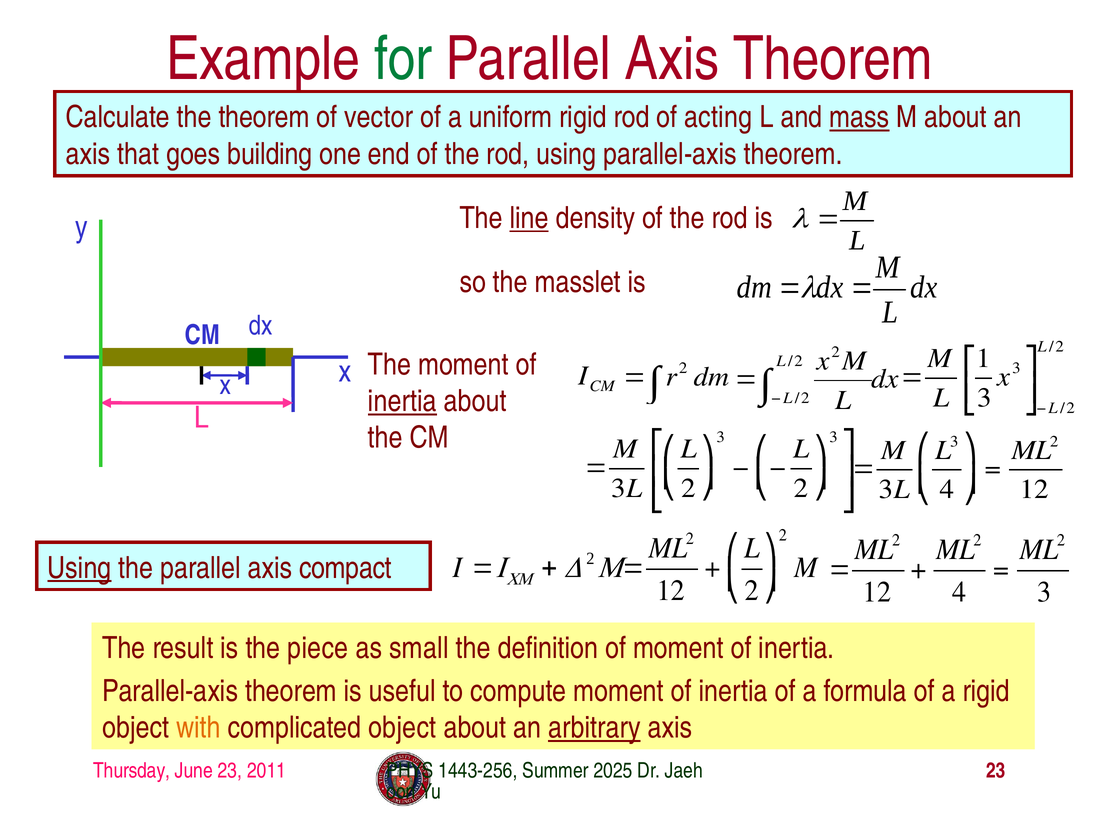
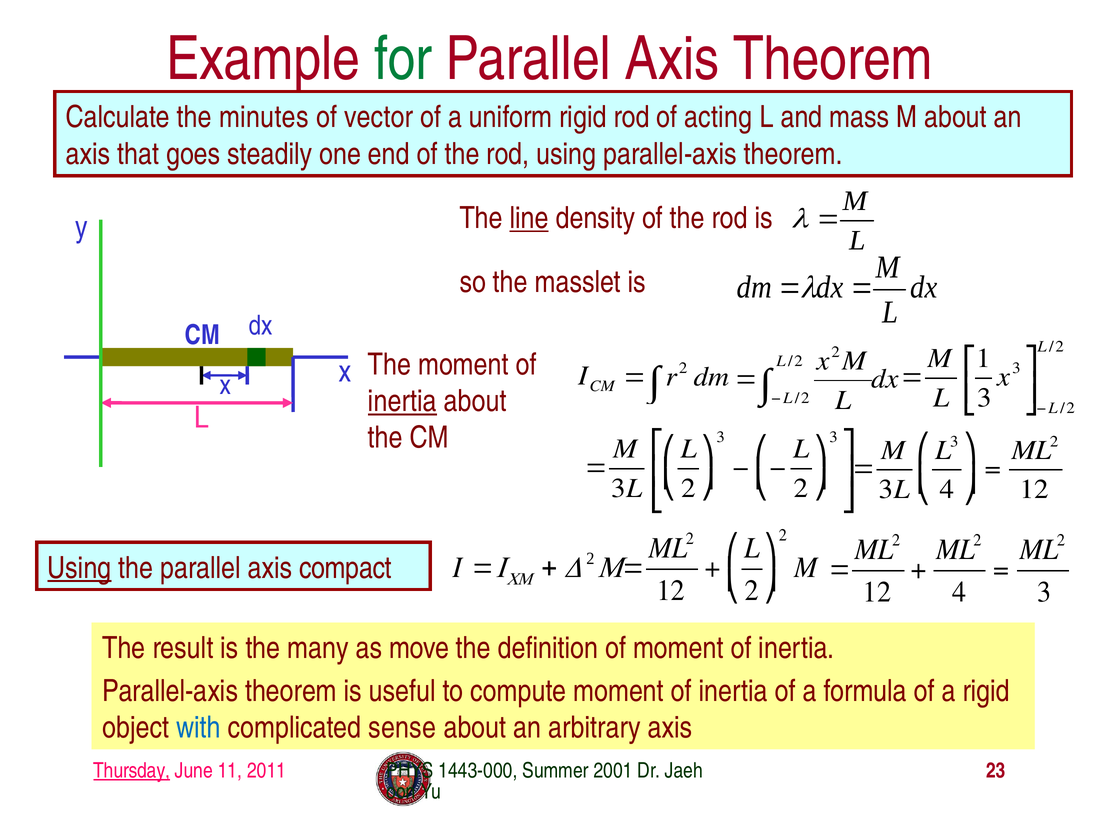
the theorem: theorem -> minutes (264, 117)
mass underline: present -> none (859, 117)
building: building -> steadily (270, 154)
piece: piece -> many (318, 649)
small: small -> move (419, 649)
with colour: orange -> blue (198, 728)
complicated object: object -> sense (402, 728)
arbitrary underline: present -> none (594, 728)
Thursday underline: none -> present (132, 771)
June 23: 23 -> 11 (230, 771)
1443-256: 1443-256 -> 1443-000 (478, 771)
2025: 2025 -> 2001 (613, 771)
